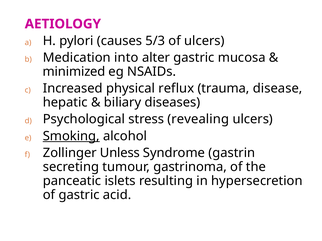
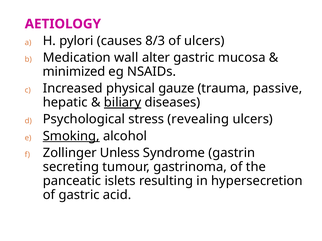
5/3: 5/3 -> 8/3 (155, 41)
into: into -> wall (126, 58)
reflux: reflux -> gauze (176, 89)
disease: disease -> passive (278, 89)
biliary underline: none -> present (123, 103)
